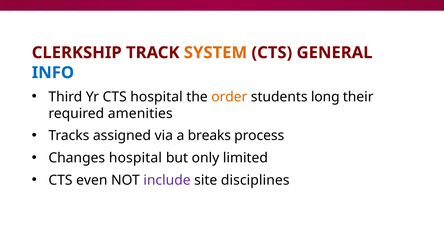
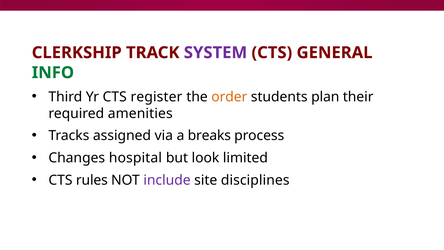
SYSTEM colour: orange -> purple (215, 53)
INFO colour: blue -> green (53, 73)
CTS hospital: hospital -> register (156, 97)
long: long -> plan (325, 97)
only: only -> look (205, 158)
even: even -> rules (92, 180)
